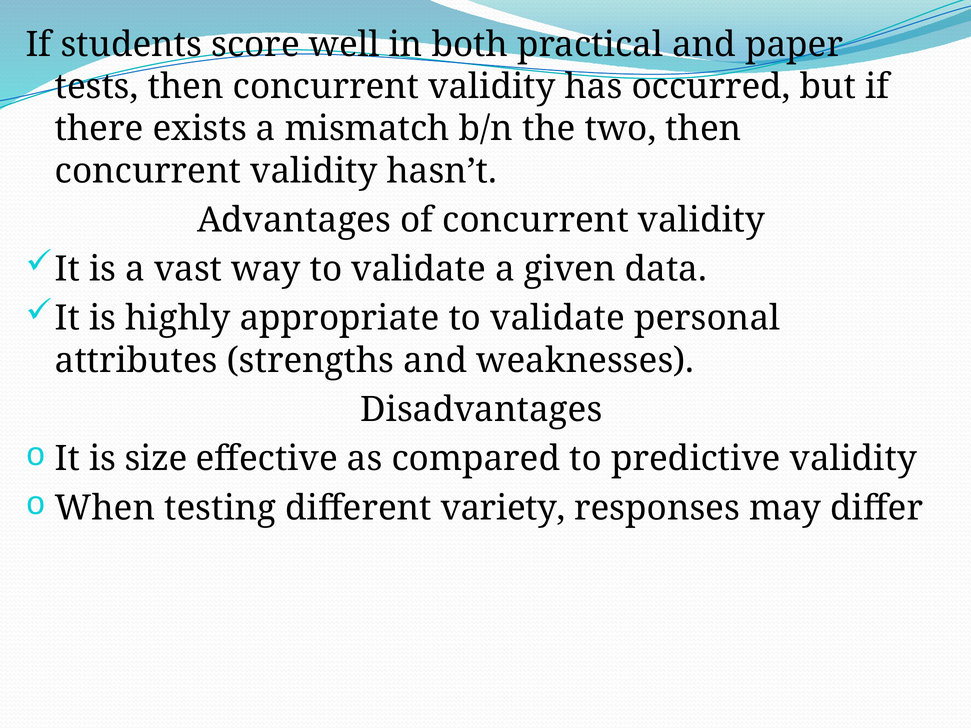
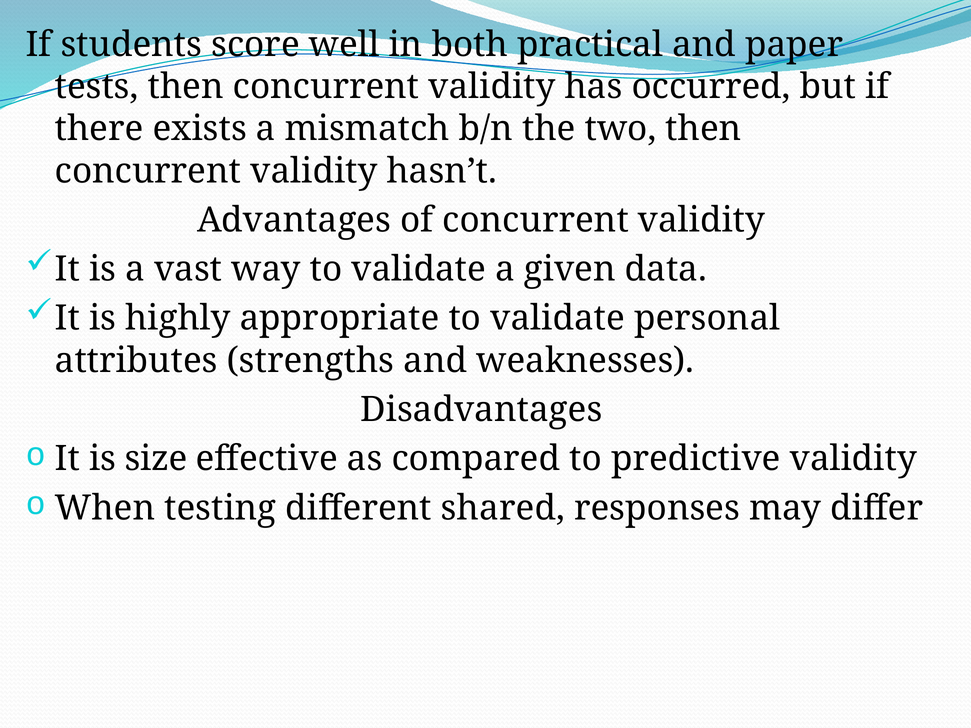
variety: variety -> shared (503, 508)
